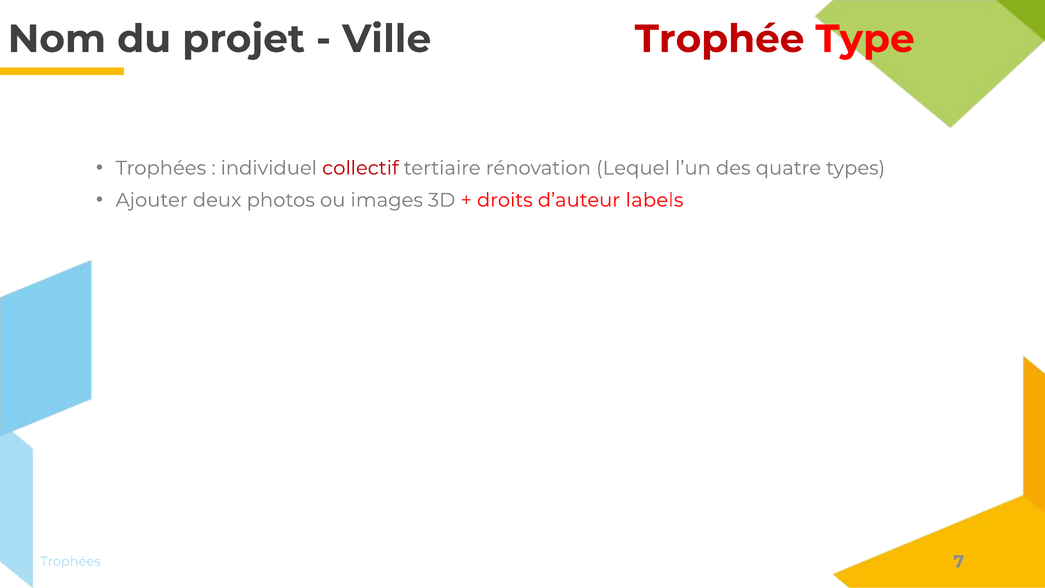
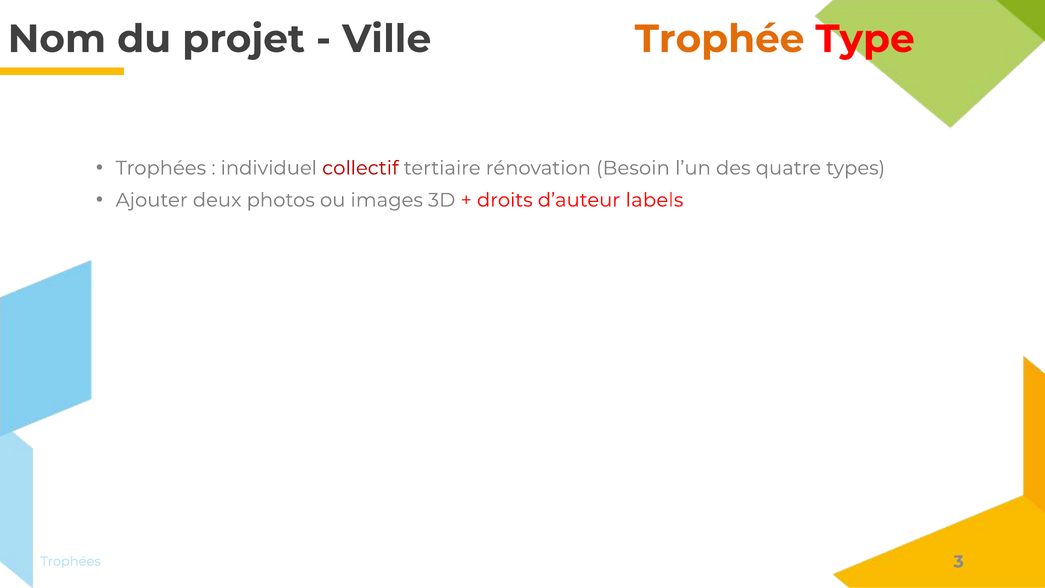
Trophée colour: red -> orange (720, 39)
Lequel: Lequel -> Besoin (633, 168)
7: 7 -> 3 (959, 562)
